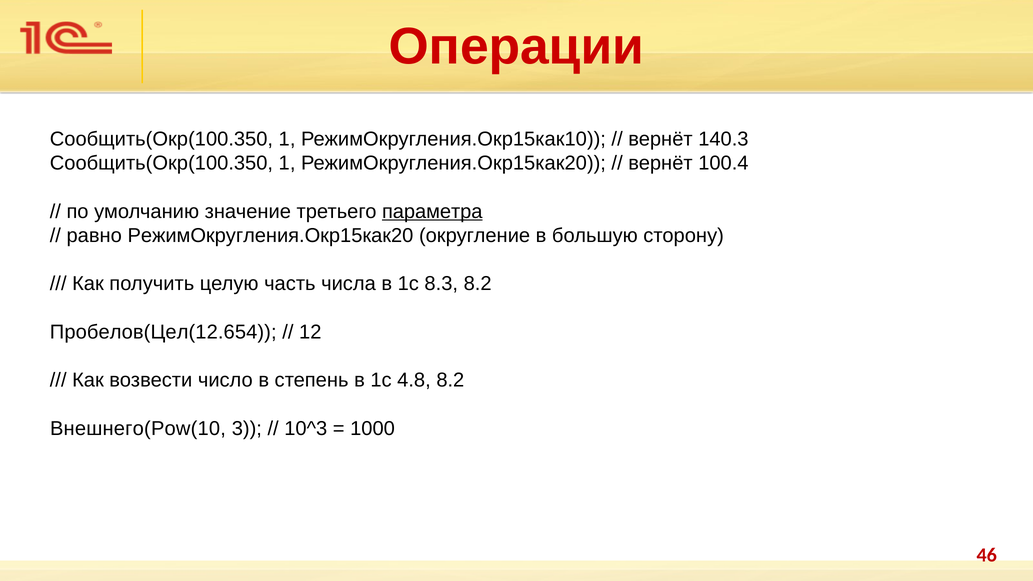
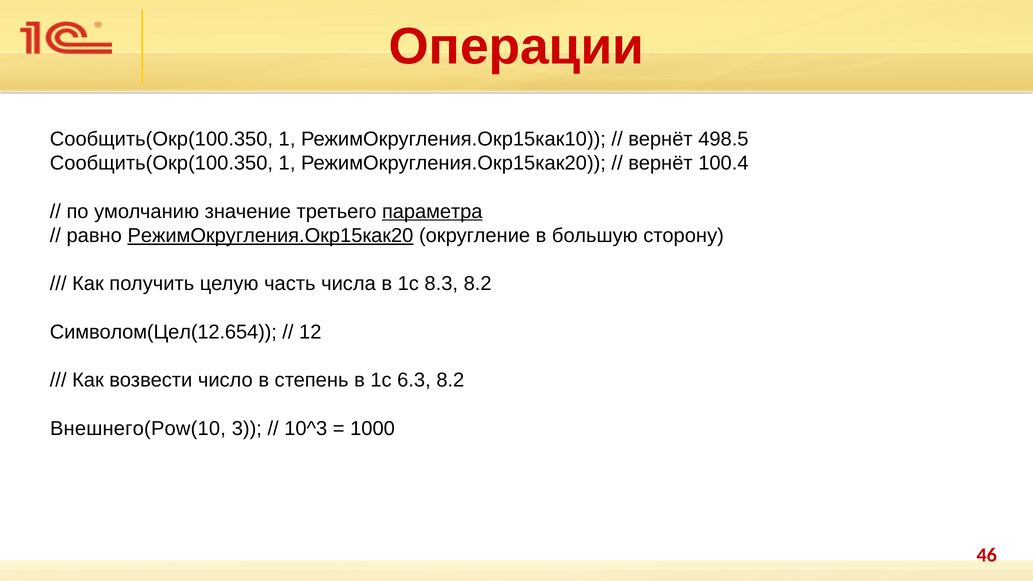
140.3: 140.3 -> 498.5 (723, 139)
РежимОкругления.Окр15как20 underline: none -> present (270, 236)
Пробелов(Цел(12.654: Пробелов(Цел(12.654 -> Символом(Цел(12.654 (163, 332)
4.8: 4.8 -> 6.3 (414, 380)
